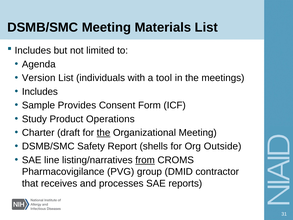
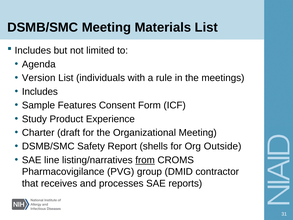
tool: tool -> rule (164, 78)
Provides: Provides -> Features (77, 105)
Operations: Operations -> Experience (110, 119)
the underline: present -> none (104, 133)
